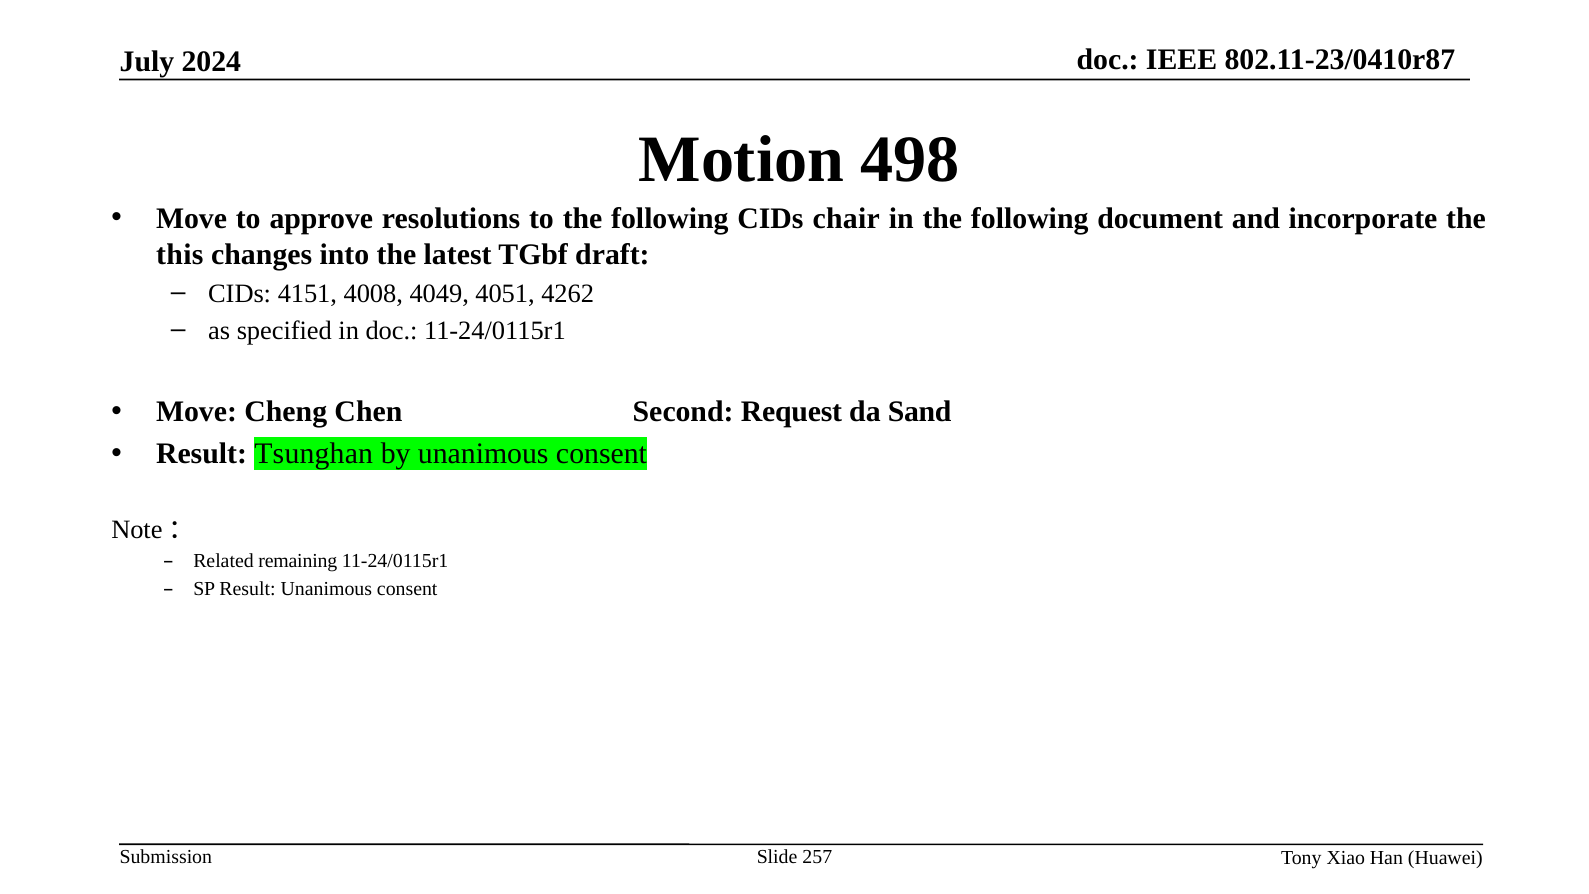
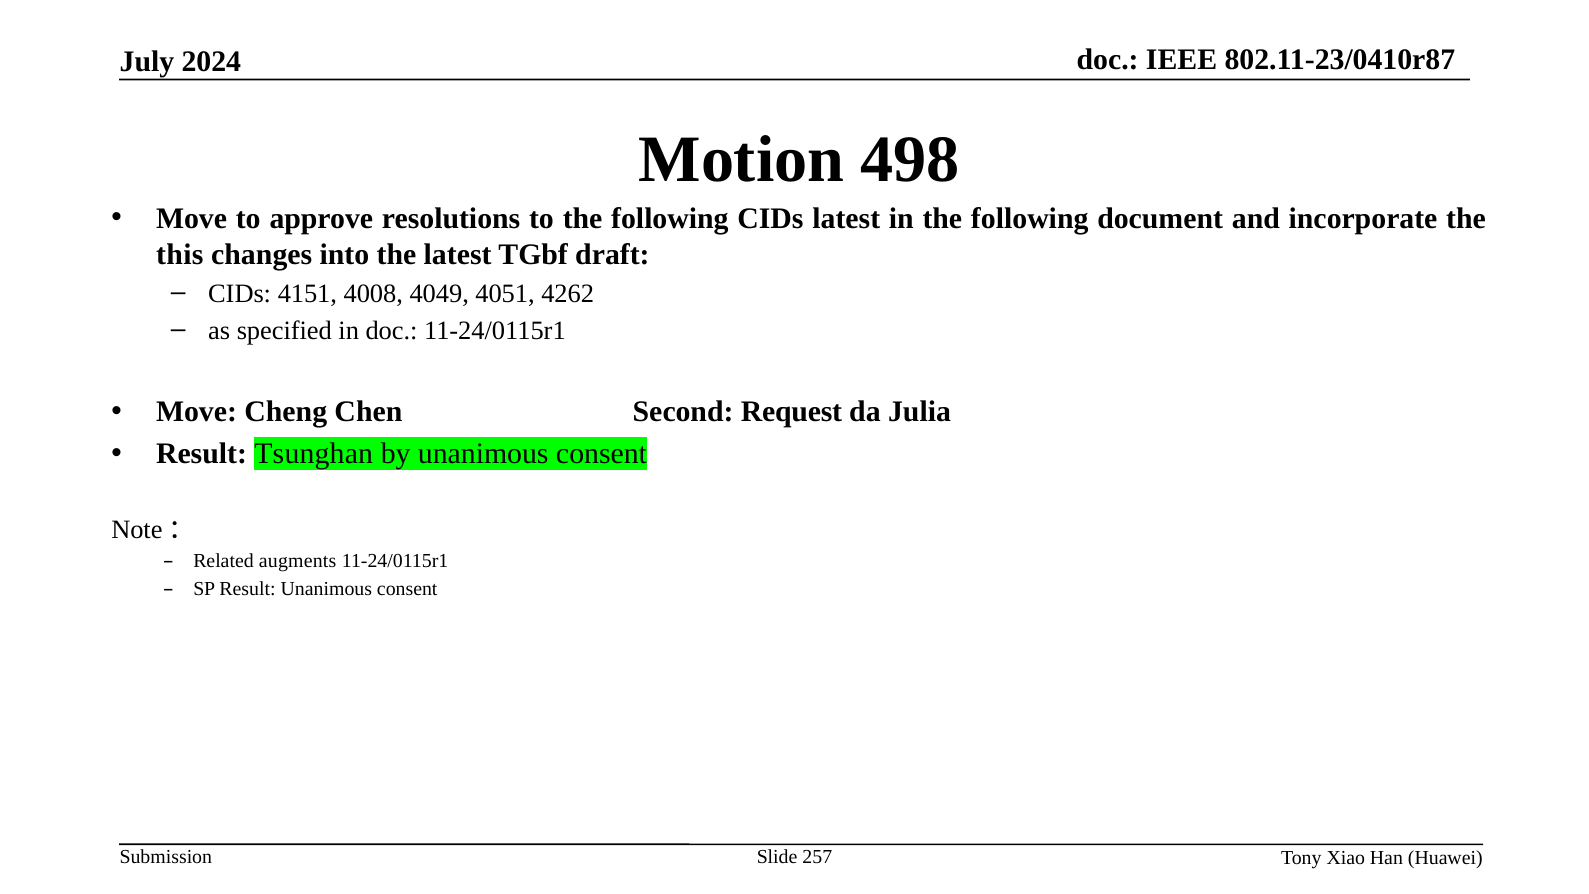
CIDs chair: chair -> latest (846, 219)
Sand: Sand -> Julia (920, 412)
remaining: remaining -> augments (298, 561)
